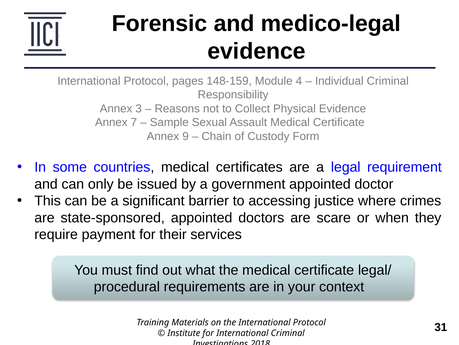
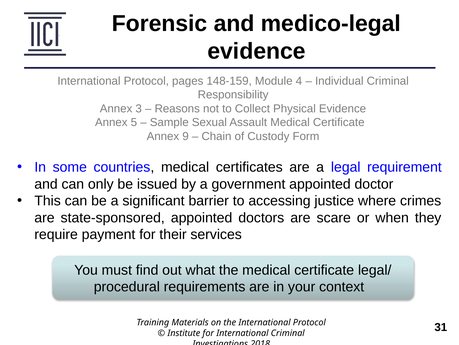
7: 7 -> 5 (134, 122)
